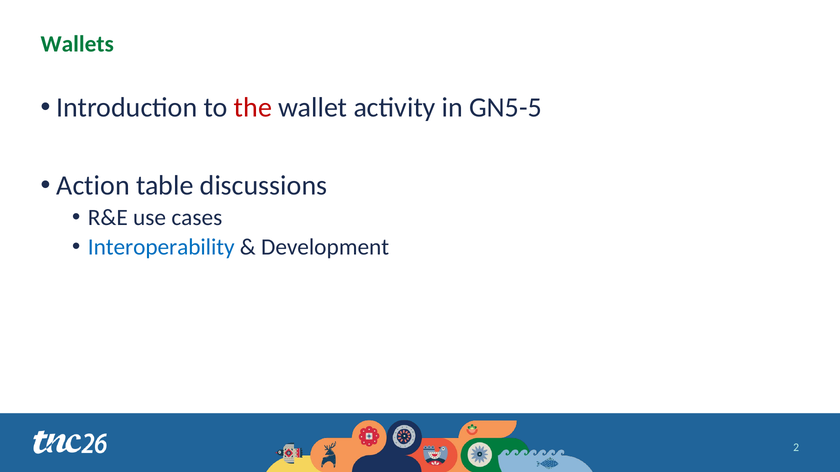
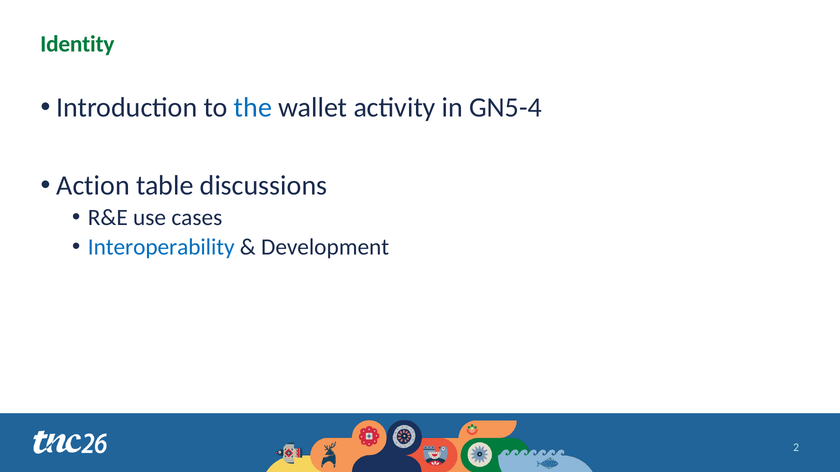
Wallets: Wallets -> Identity (77, 44)
the colour: red -> blue (253, 108)
GN5-5: GN5-5 -> GN5-4 (506, 108)
